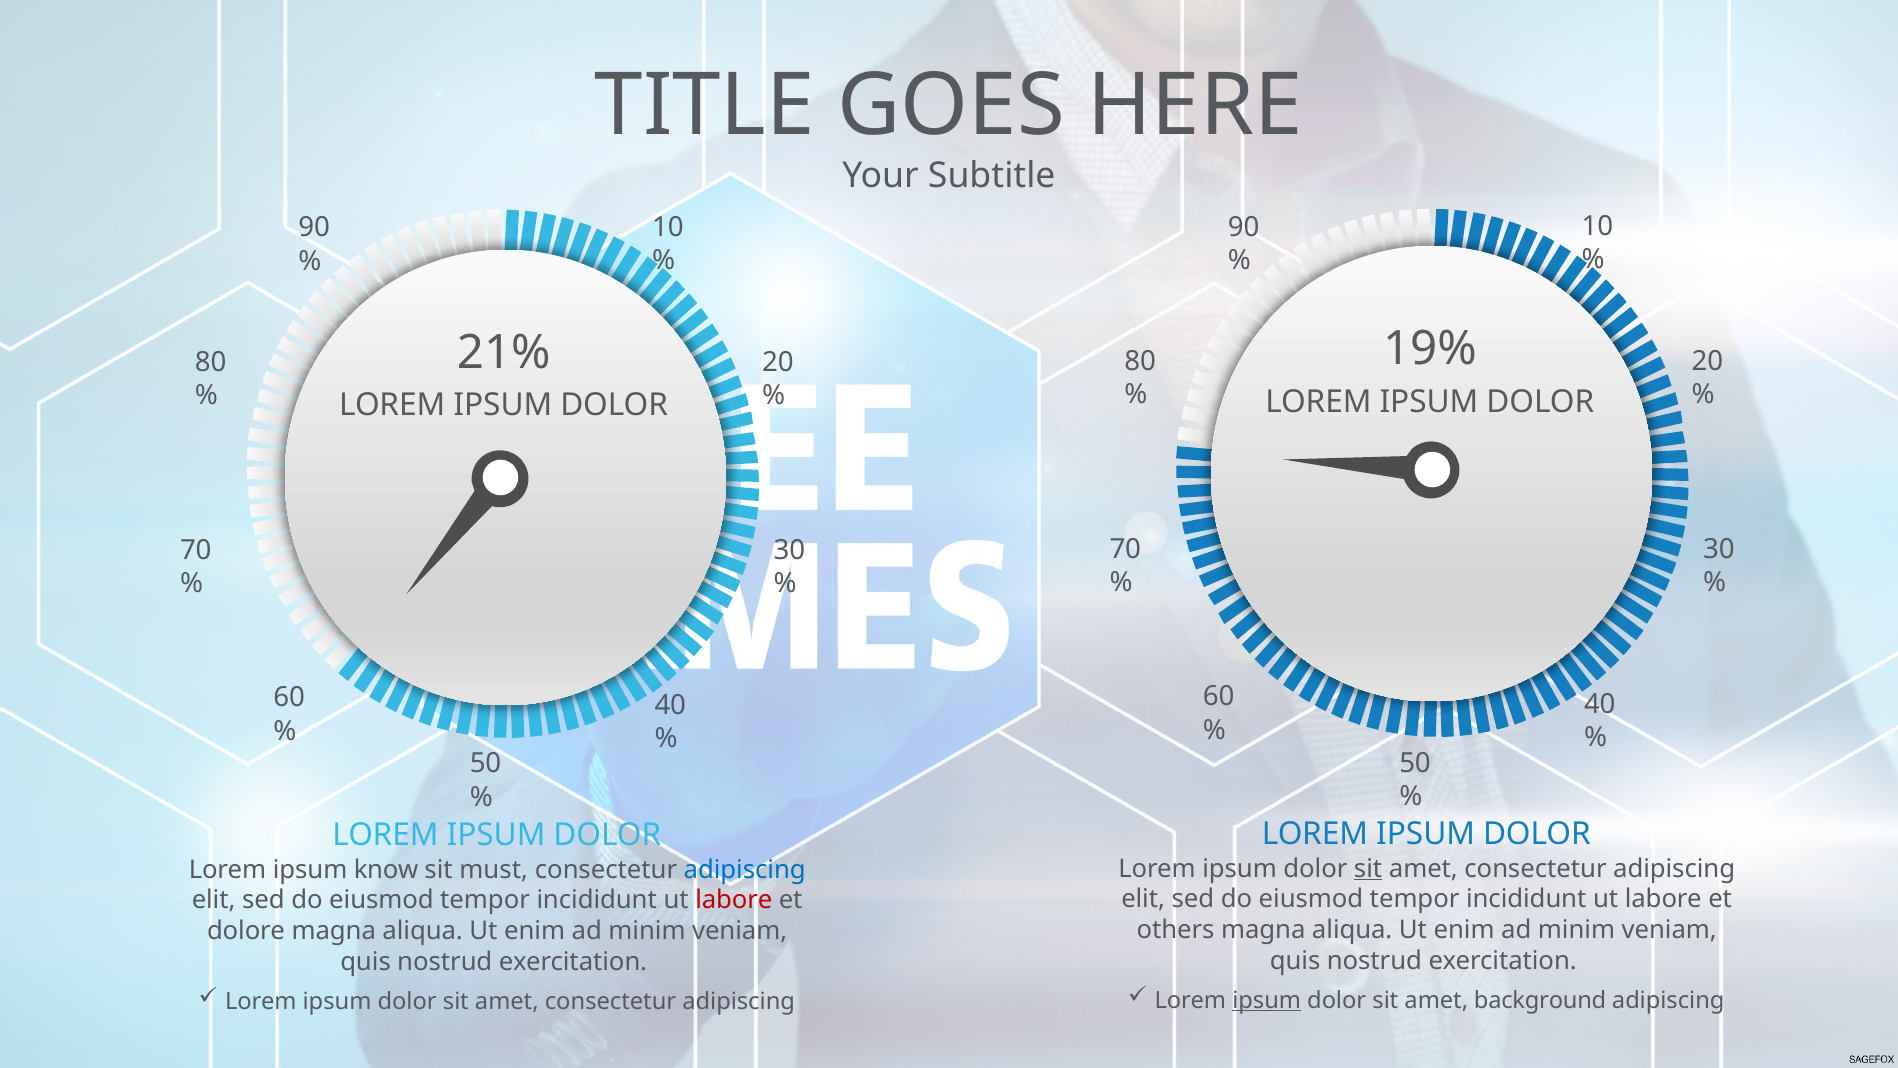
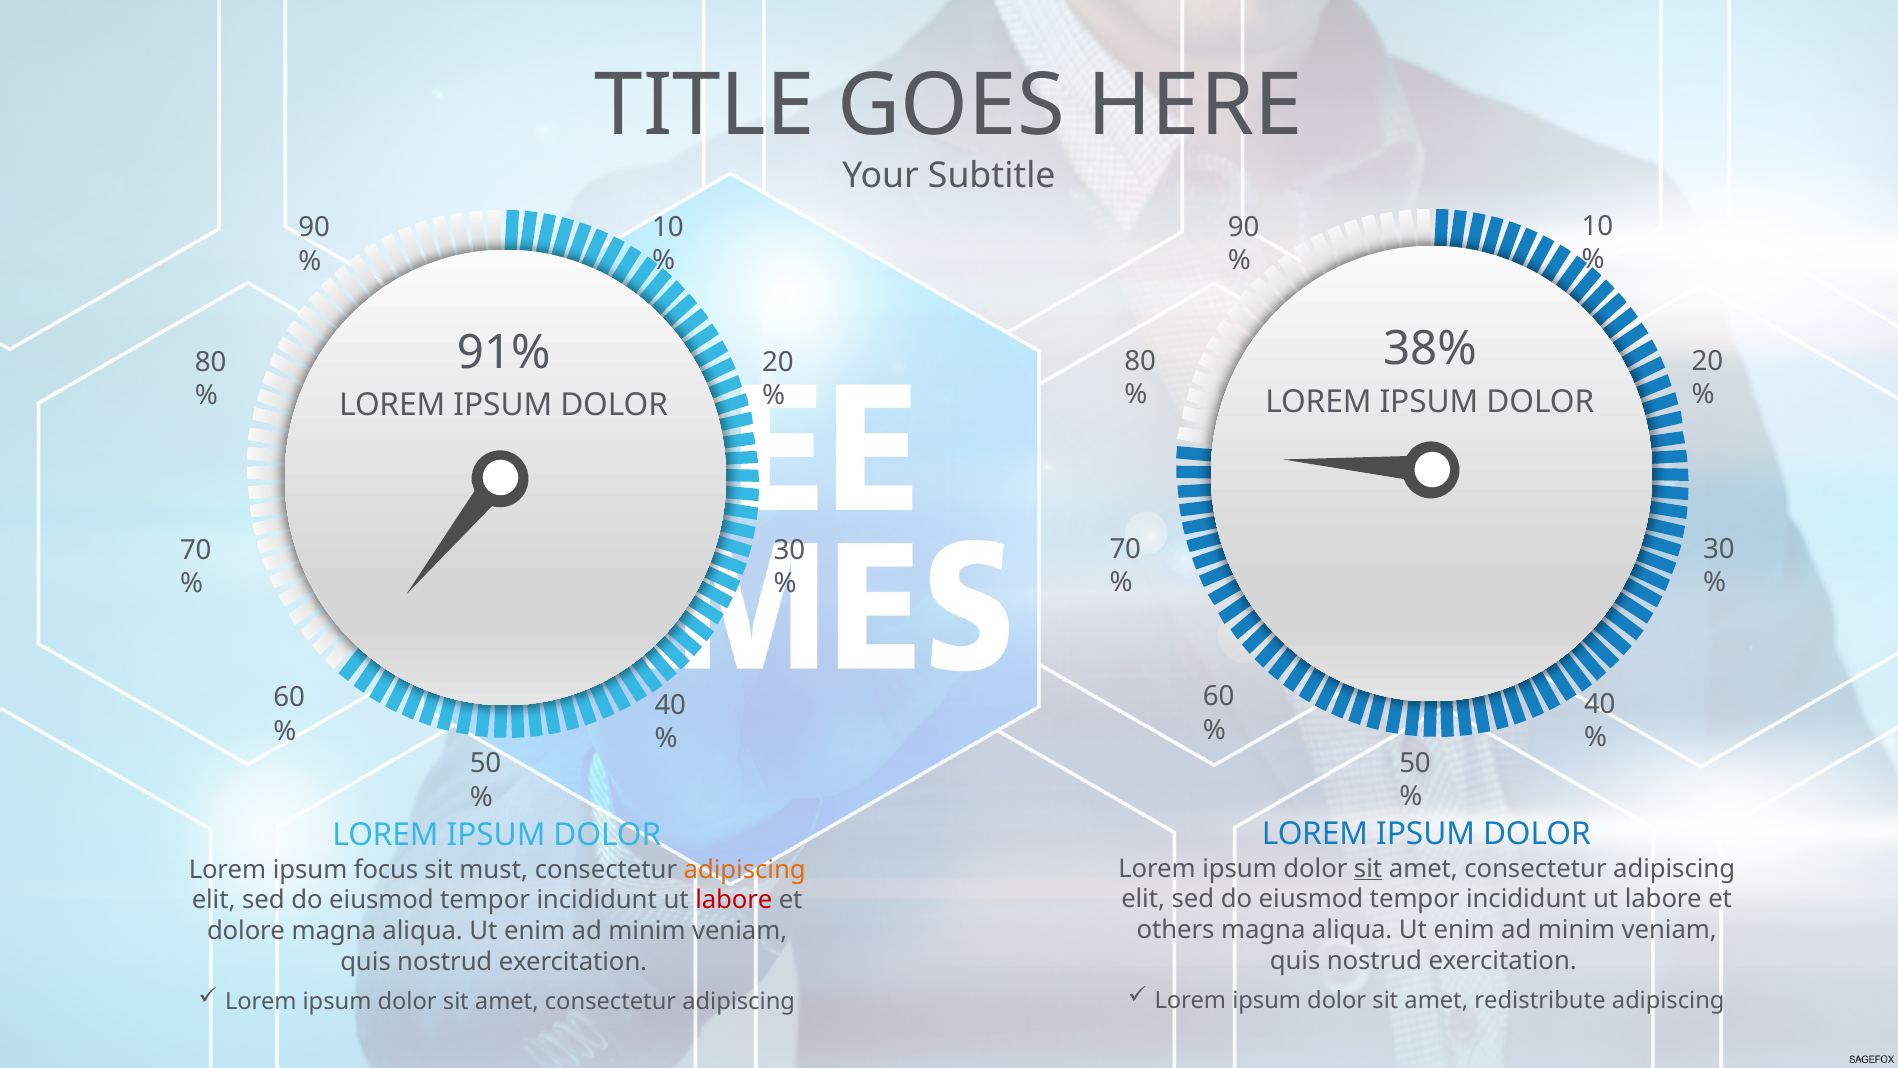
19%: 19% -> 38% (1430, 349)
21%: 21% -> 91% (504, 353)
know: know -> focus (386, 869)
adipiscing colour: blue -> orange (745, 869)
ipsum underline: present -> none (1267, 1000)
background: background -> redistribute (1540, 1000)
